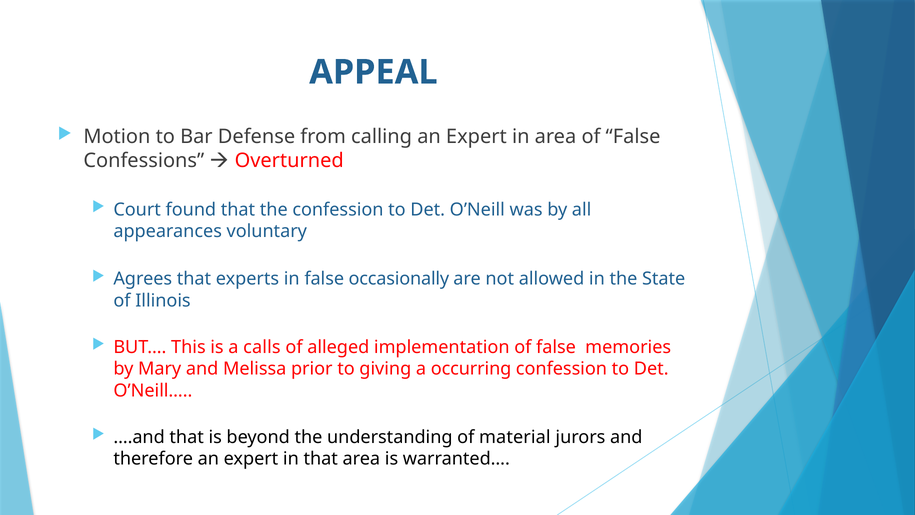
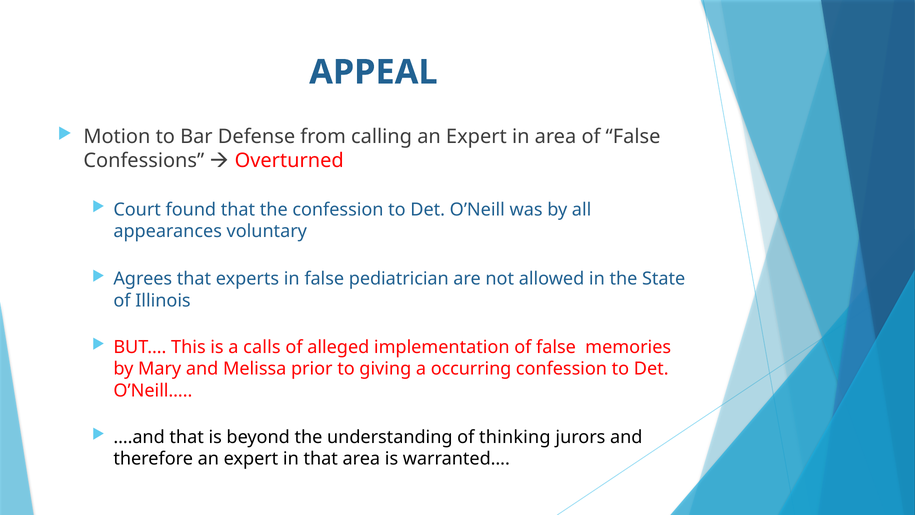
occasionally: occasionally -> pediatrician (399, 279)
material: material -> thinking (515, 437)
